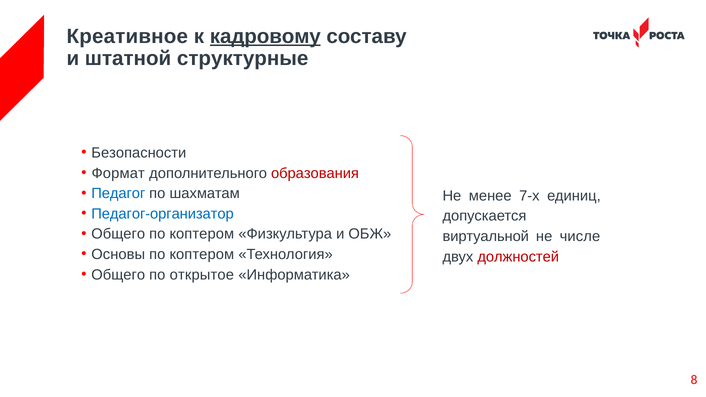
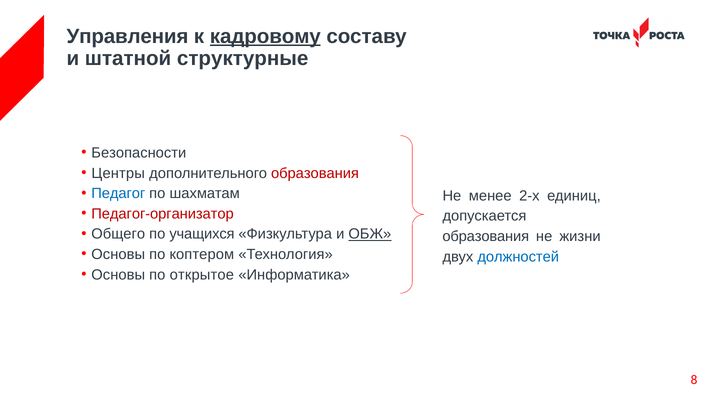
Креативное: Креативное -> Управления (128, 36)
Формат: Формат -> Центры (118, 173)
7-х: 7-х -> 2-х (529, 196)
Педагог-организатор colour: blue -> red (163, 214)
коптером: коптером -> учащихся (202, 234)
ОБЖ underline: none -> present (370, 234)
виртуальной: виртуальной -> образования (486, 236)
числе: числе -> жизни (580, 236)
должностей colour: red -> blue (518, 257)
Общего: Общего -> Основы (118, 275)
